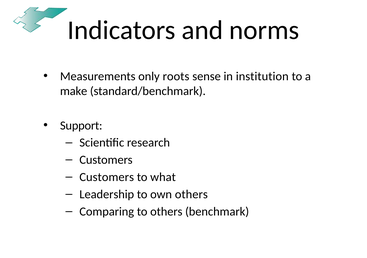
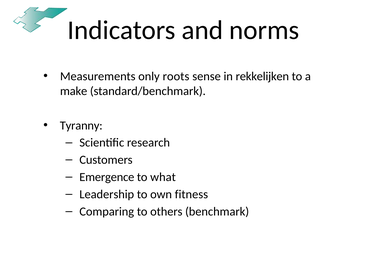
institution: institution -> rekkelijken (262, 76)
Support: Support -> Tyranny (81, 126)
Customers: Customers -> Emergence (107, 177)
own others: others -> fitness (191, 195)
